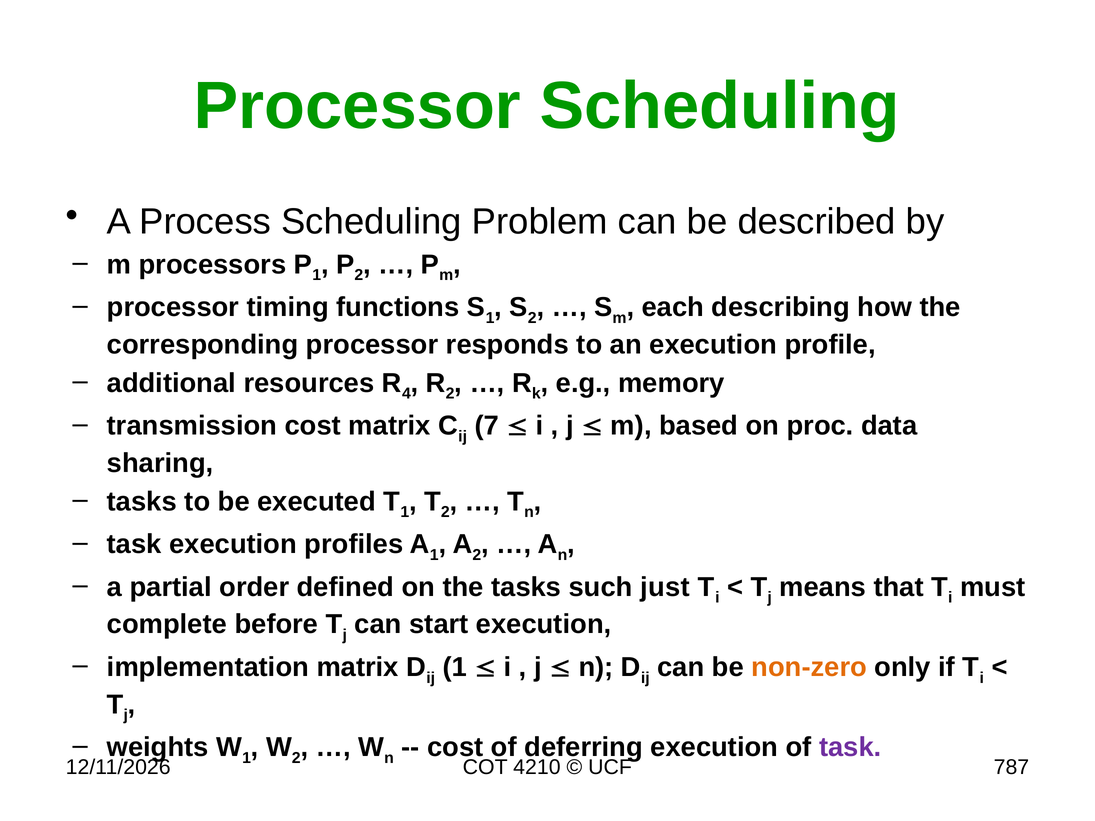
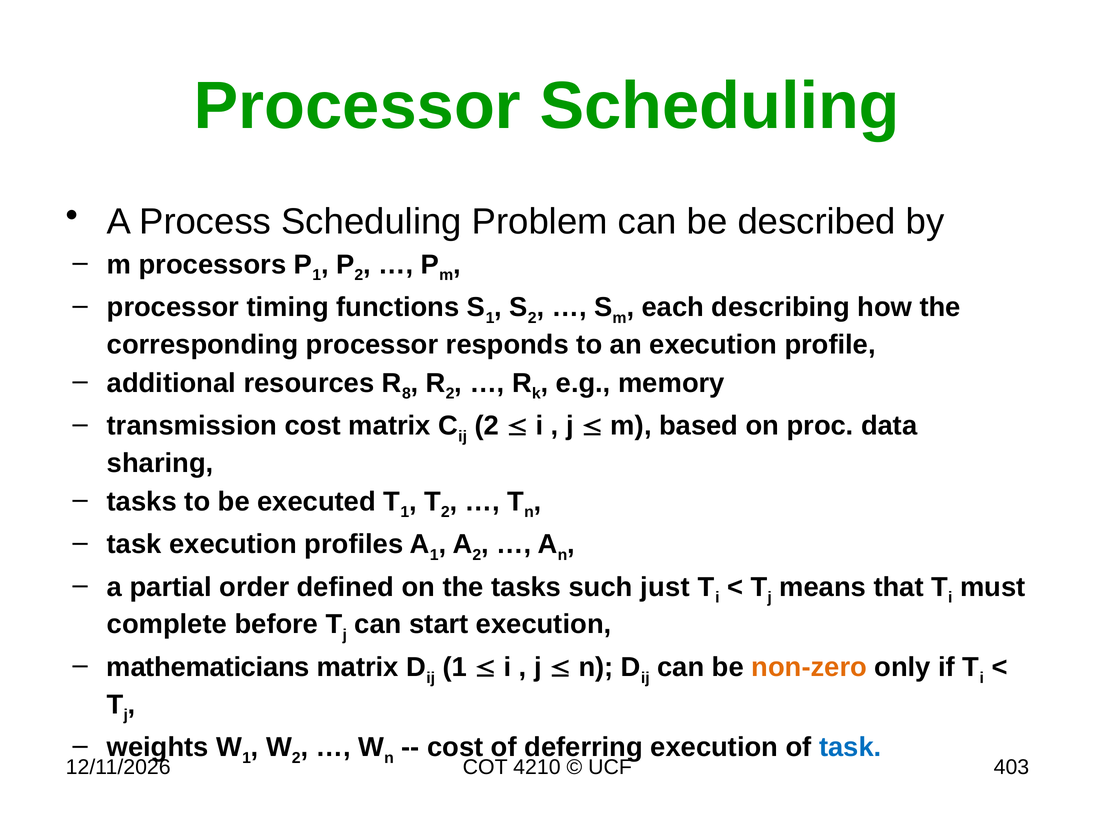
4: 4 -> 8 (406, 394)
7: 7 -> 2 (487, 426)
implementation: implementation -> mathematicians (208, 667)
task colour: purple -> blue (850, 748)
787: 787 -> 403 (1011, 768)
